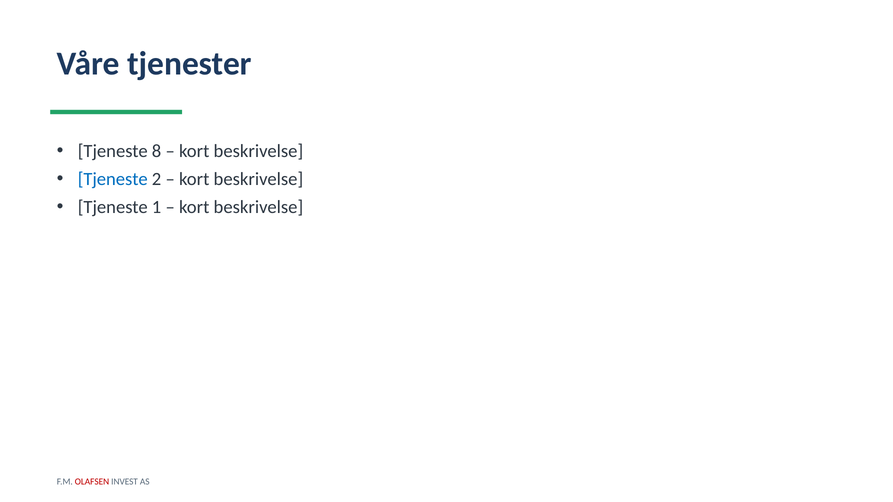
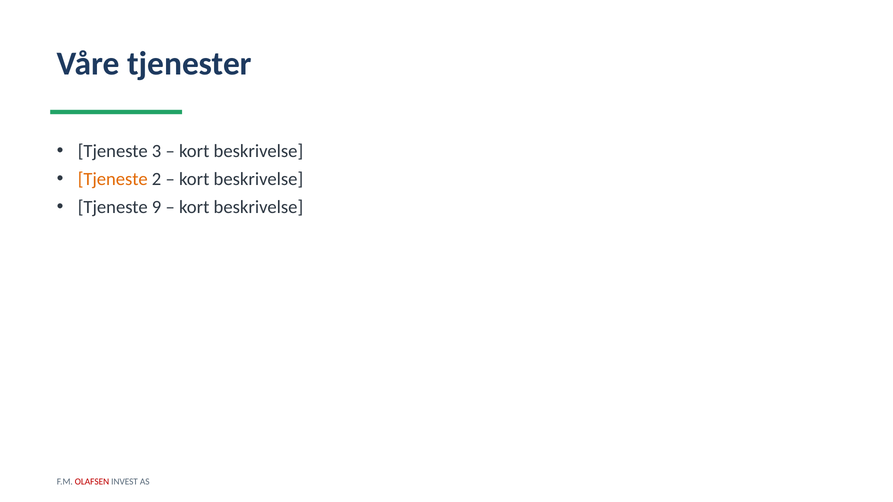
8: 8 -> 3 (157, 151)
Tjeneste colour: blue -> orange (113, 179)
1: 1 -> 9 (157, 207)
